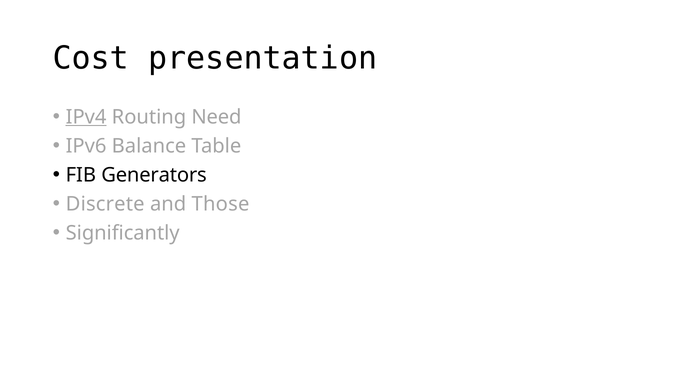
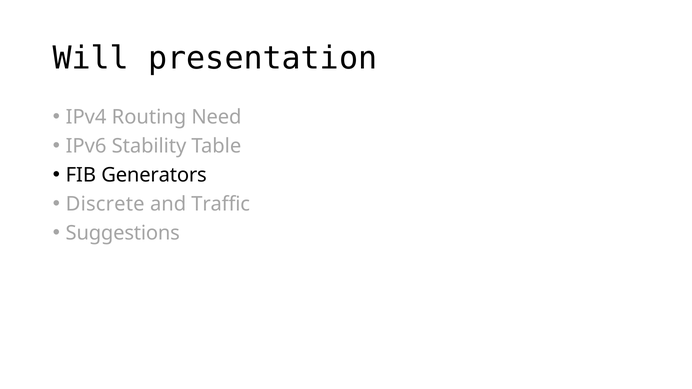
Cost: Cost -> Will (91, 58)
IPv4 underline: present -> none (86, 117)
Balance: Balance -> Stability (149, 146)
Those: Those -> Traffic (221, 204)
Significantly: Significantly -> Suggestions (123, 233)
